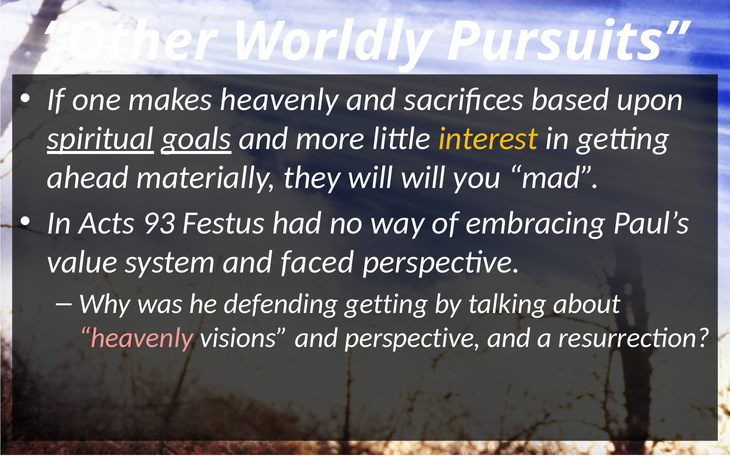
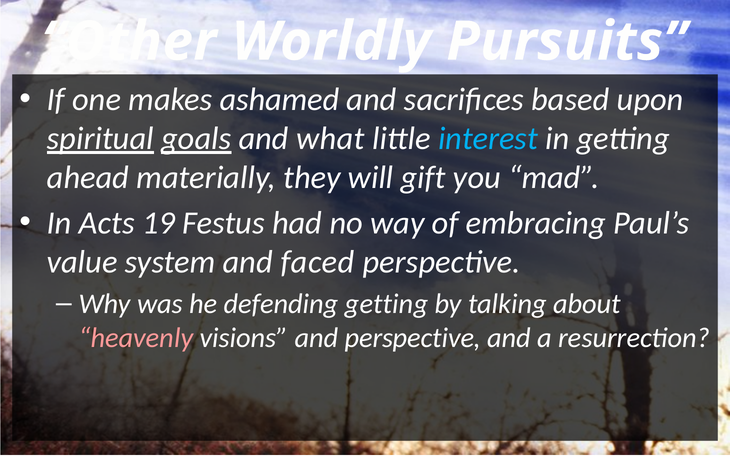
makes heavenly: heavenly -> ashamed (280, 100)
more: more -> what (330, 139)
interest colour: yellow -> light blue (488, 139)
will will: will -> gift (423, 178)
93: 93 -> 19 (159, 223)
